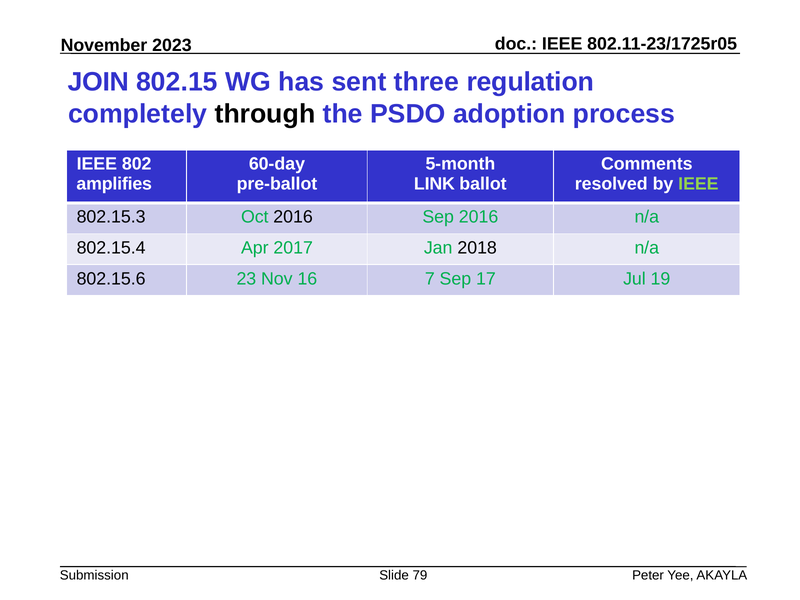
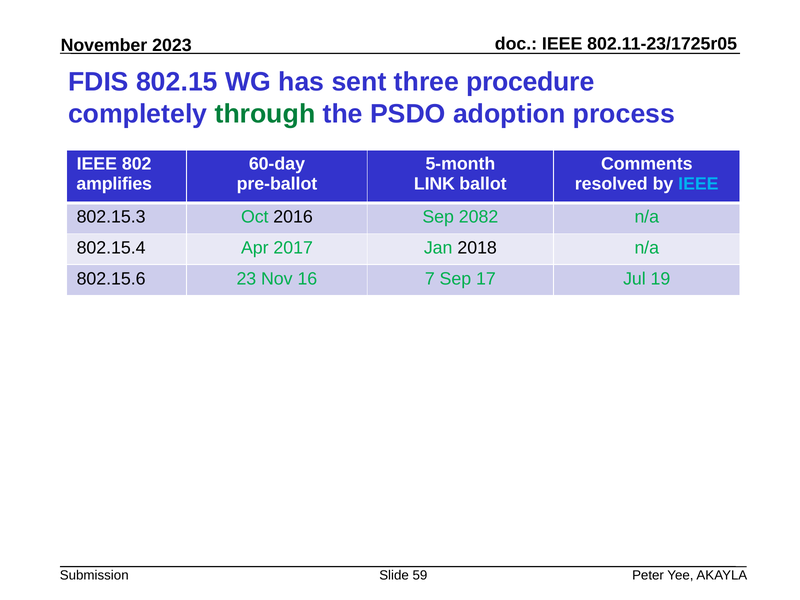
JOIN: JOIN -> FDIS (98, 82)
regulation: regulation -> procedure (530, 82)
through colour: black -> green (265, 114)
IEEE colour: light green -> light blue (698, 184)
Sep 2016: 2016 -> 2082 (479, 217)
79: 79 -> 59 (420, 575)
